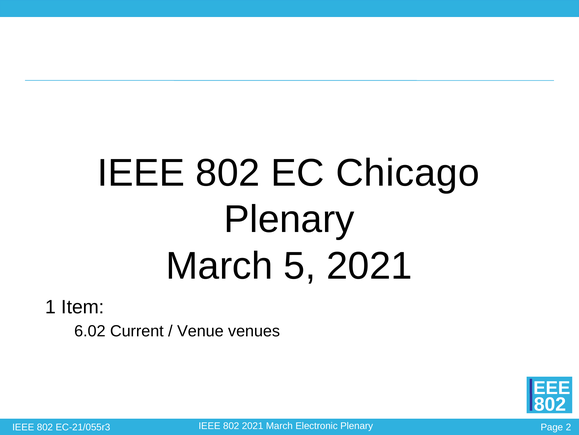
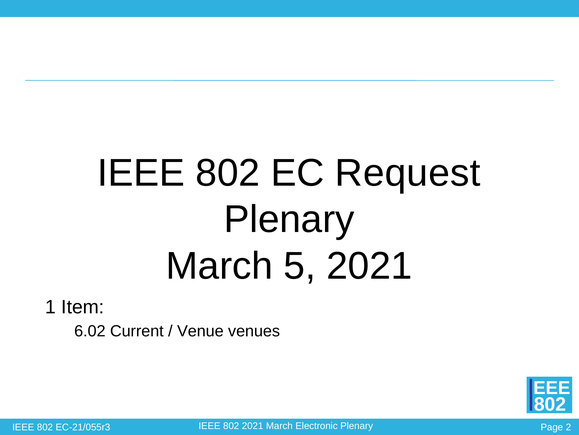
Chicago: Chicago -> Request (408, 173)
